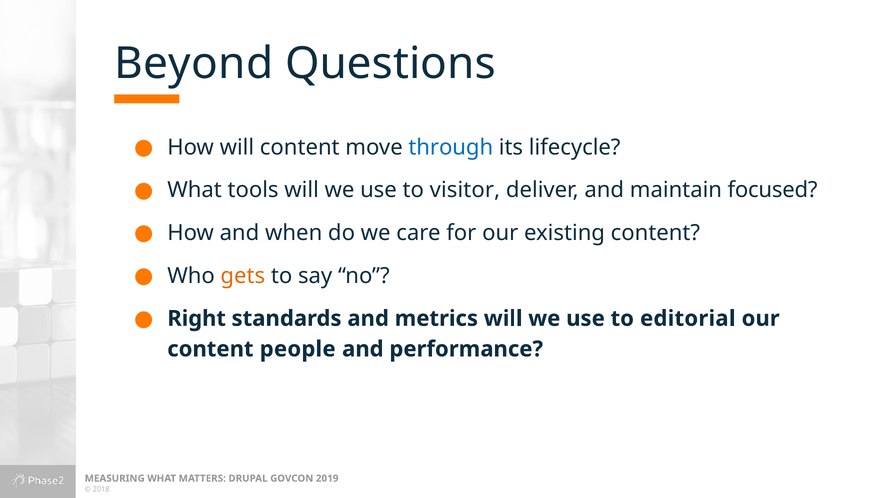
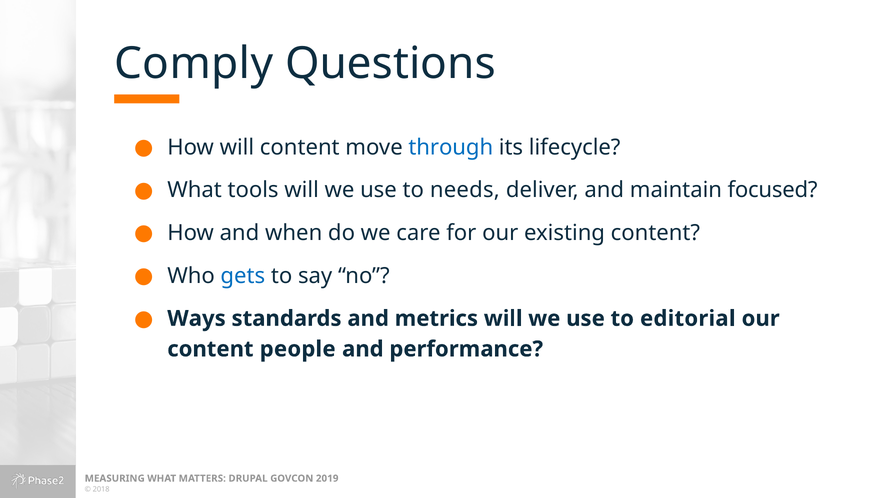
Beyond: Beyond -> Comply (194, 64)
visitor: visitor -> needs (465, 190)
gets colour: orange -> blue (243, 276)
Right: Right -> Ways (197, 318)
